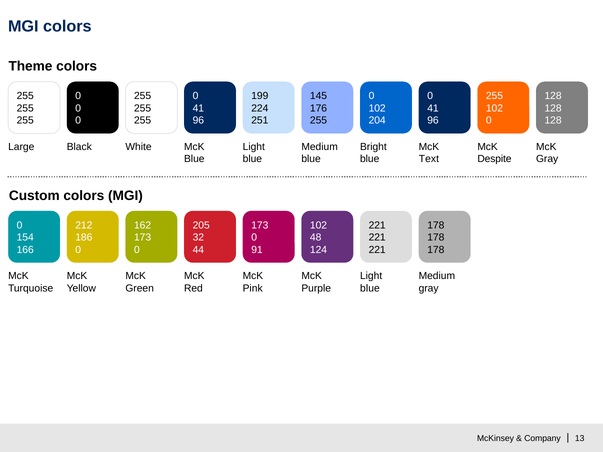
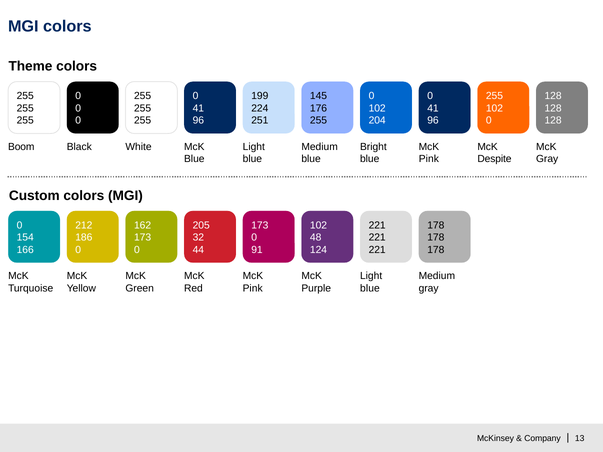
Large: Large -> Boom (21, 147)
Text: Text -> Pink (429, 159)
